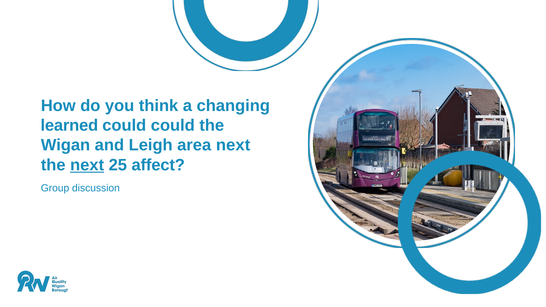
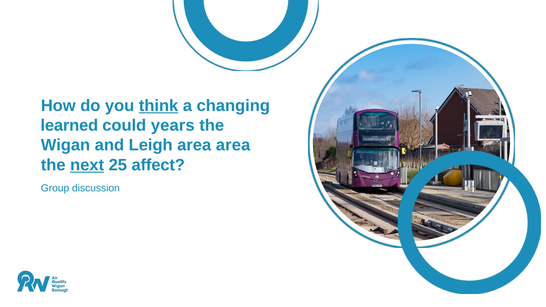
think underline: none -> present (159, 106)
could could: could -> years (173, 125)
area next: next -> area (233, 145)
